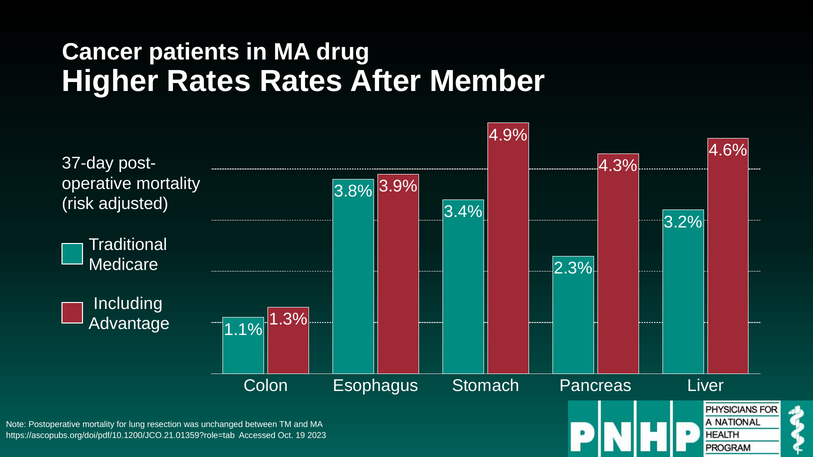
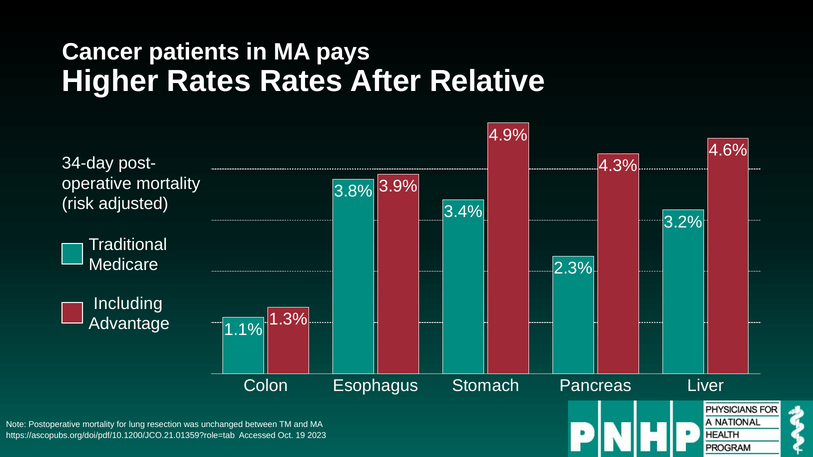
drug: drug -> pays (343, 52)
Member: Member -> Relative (487, 81)
37-day: 37-day -> 34-day (88, 163)
